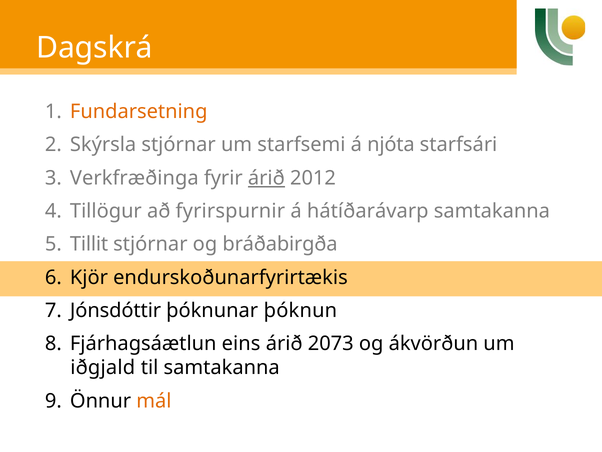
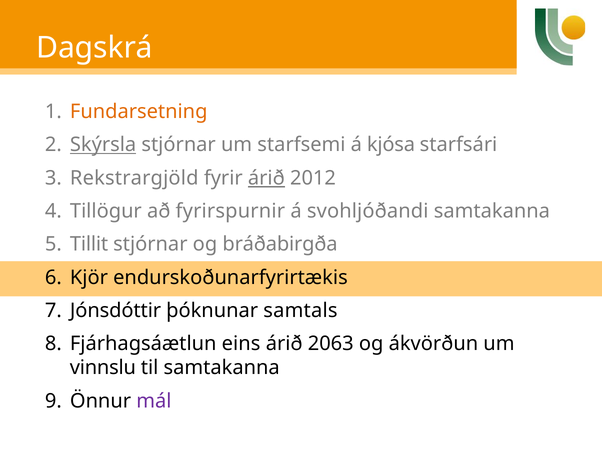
Skýrsla underline: none -> present (103, 145)
njóta: njóta -> kjósa (391, 145)
Verkfræðinga: Verkfræðinga -> Rekstrargjöld (134, 178)
hátíðarávarp: hátíðarávarp -> svohljóðandi (368, 211)
þóknun: þóknun -> samtals (300, 310)
2073: 2073 -> 2063 (331, 343)
iðgjald: iðgjald -> vinnslu (103, 367)
mál colour: orange -> purple (154, 401)
